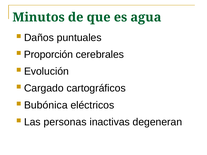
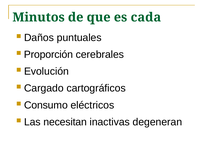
agua: agua -> cada (146, 17)
Bubónica: Bubónica -> Consumo (46, 105)
personas: personas -> necesitan (65, 122)
